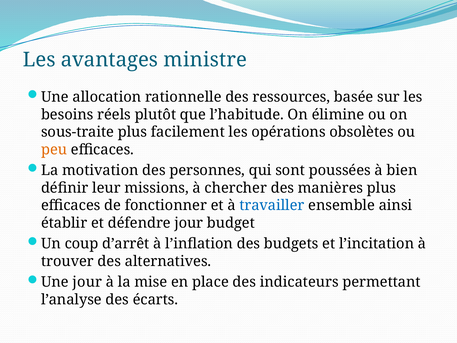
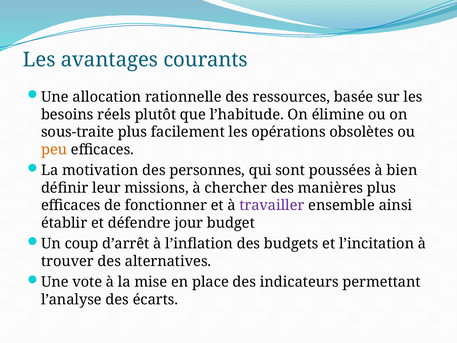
ministre: ministre -> courants (206, 60)
travailler colour: blue -> purple (272, 205)
Une jour: jour -> vote (87, 282)
